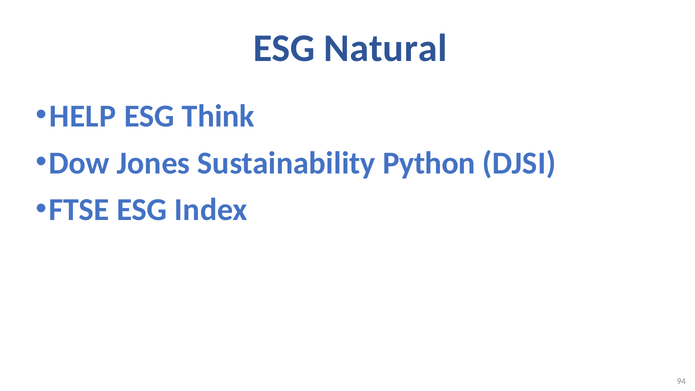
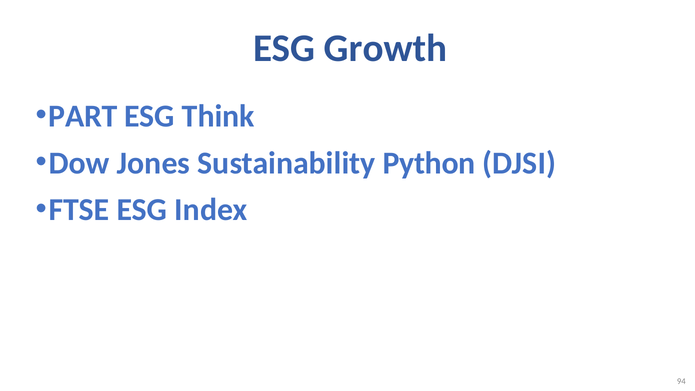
Natural: Natural -> Growth (386, 48)
HELP: HELP -> PART (83, 116)
